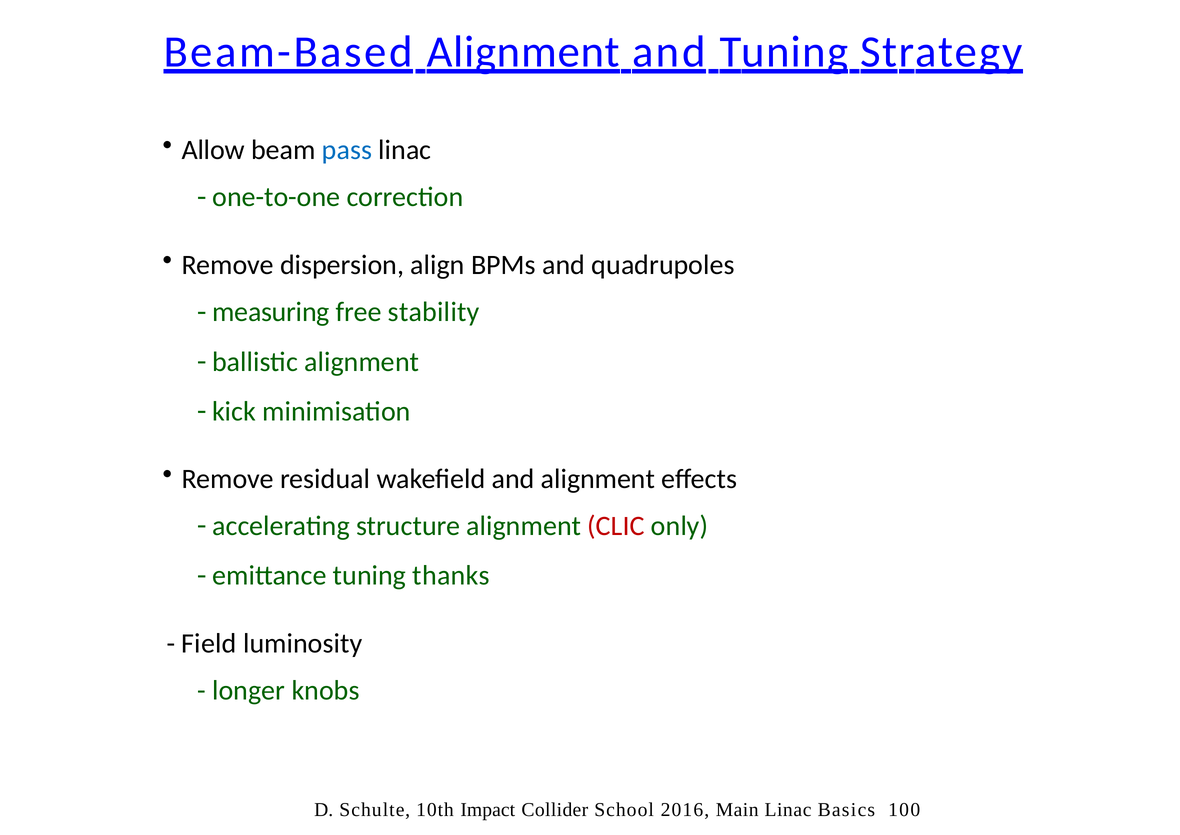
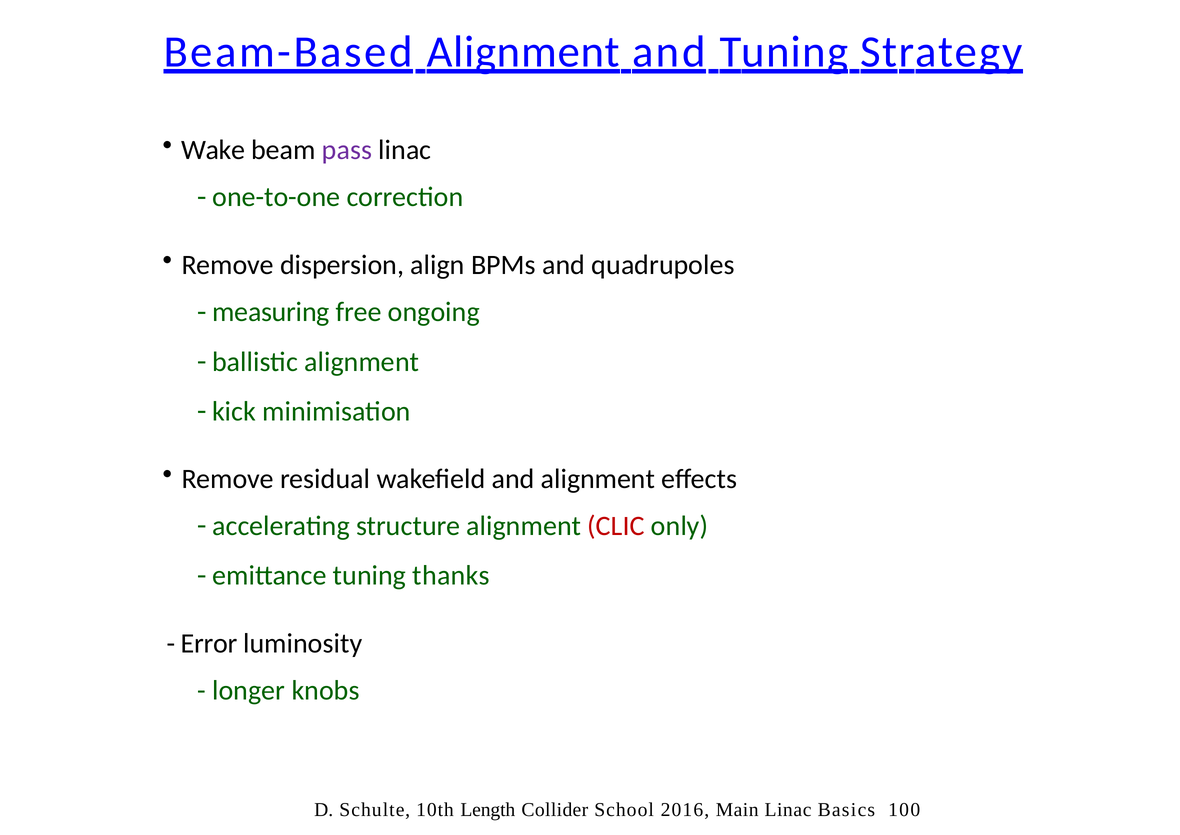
Allow: Allow -> Wake (213, 150)
pass colour: blue -> purple (347, 150)
stability: stability -> ongoing (434, 312)
Field: Field -> Error (209, 643)
Impact: Impact -> Length (488, 809)
